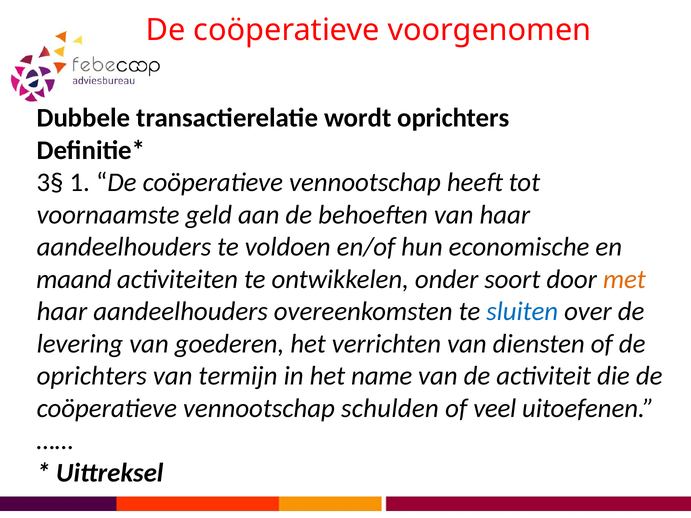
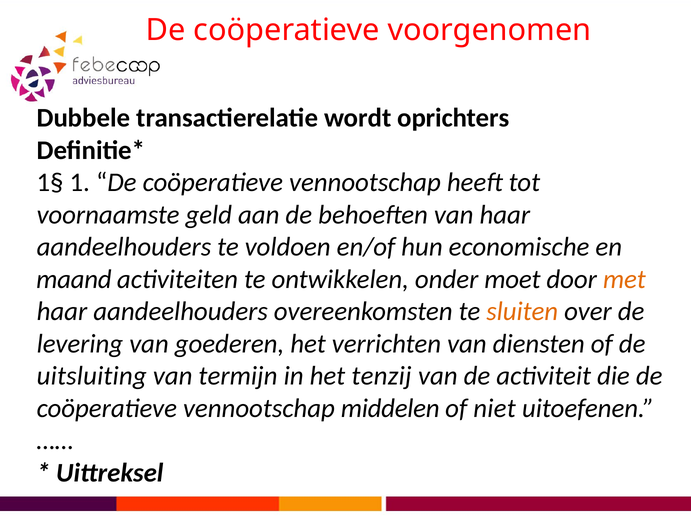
3§: 3§ -> 1§ (50, 183)
soort: soort -> moet (512, 279)
sluiten colour: blue -> orange (522, 312)
oprichters: oprichters -> uitsluiting (92, 376)
name: name -> tenzij (381, 376)
schulden: schulden -> middelen (390, 409)
veel: veel -> niet (495, 409)
